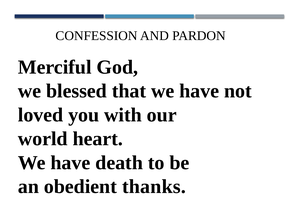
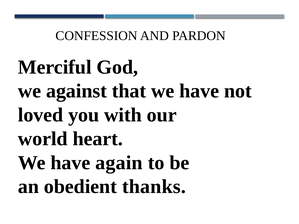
blessed: blessed -> against (76, 91)
death: death -> again (119, 163)
